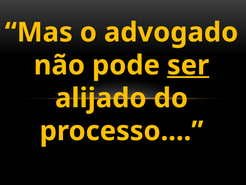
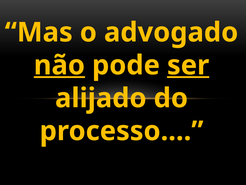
não underline: none -> present (59, 65)
